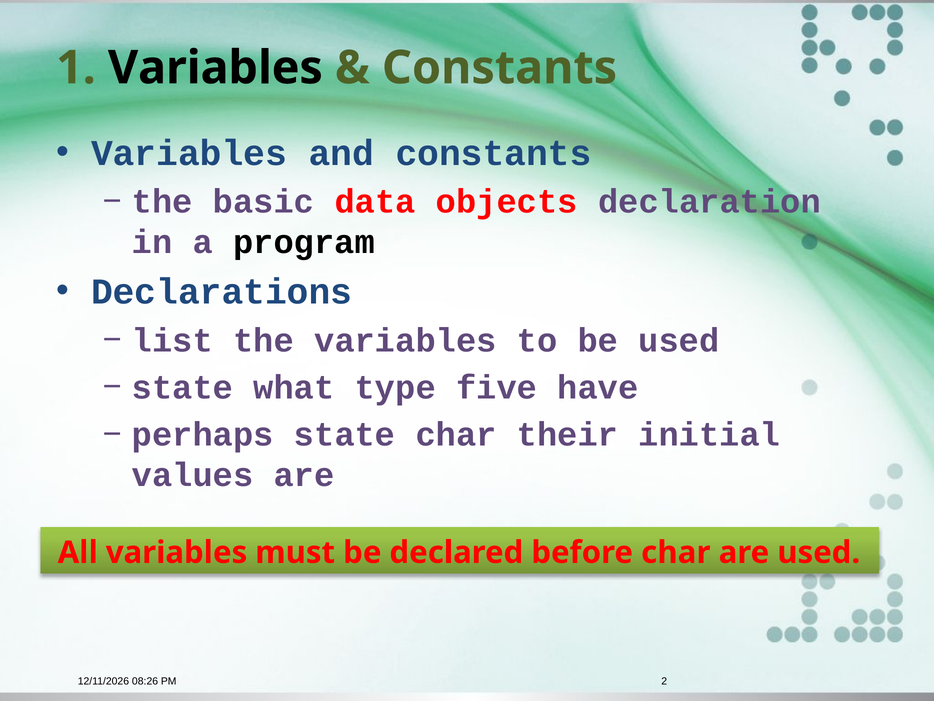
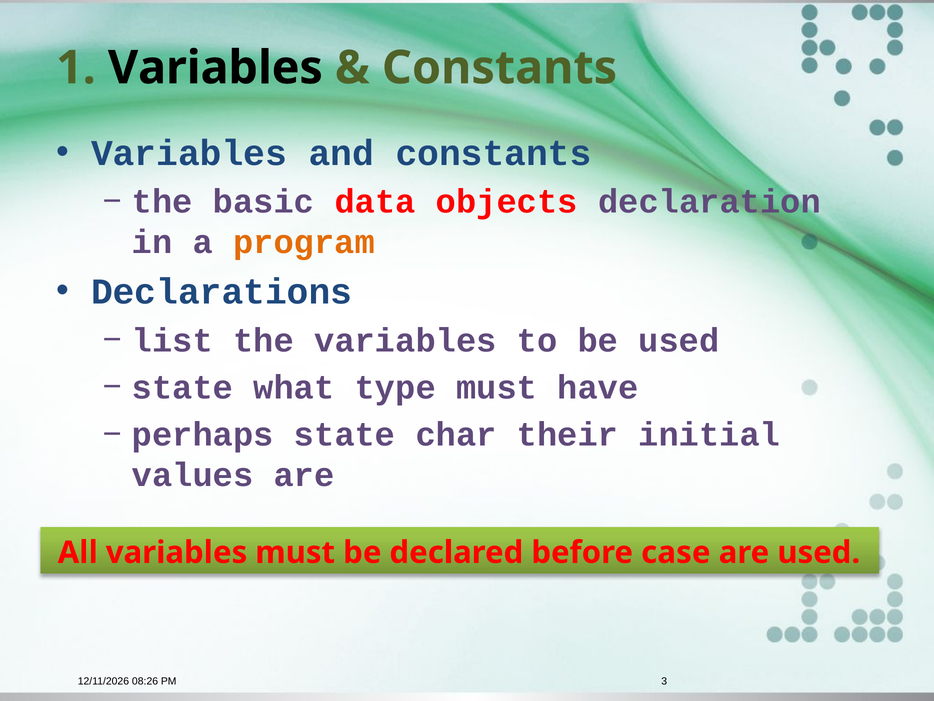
program colour: black -> orange (304, 242)
type five: five -> must (497, 387)
before char: char -> case (676, 552)
2: 2 -> 3 (664, 681)
